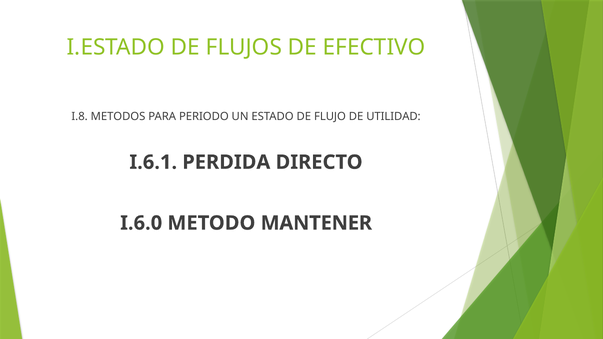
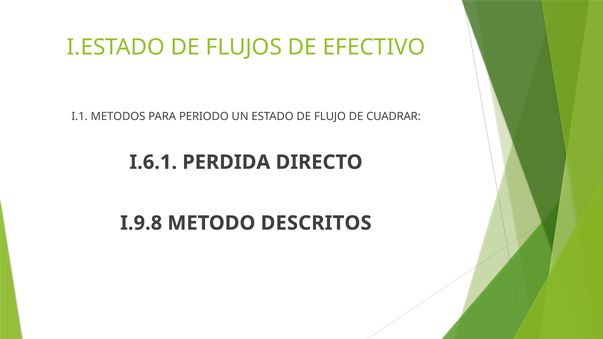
I.8: I.8 -> I.1 (80, 117)
UTILIDAD: UTILIDAD -> CUADRAR (393, 117)
I.6.0: I.6.0 -> I.9.8 (141, 223)
MANTENER: MANTENER -> DESCRITOS (316, 223)
